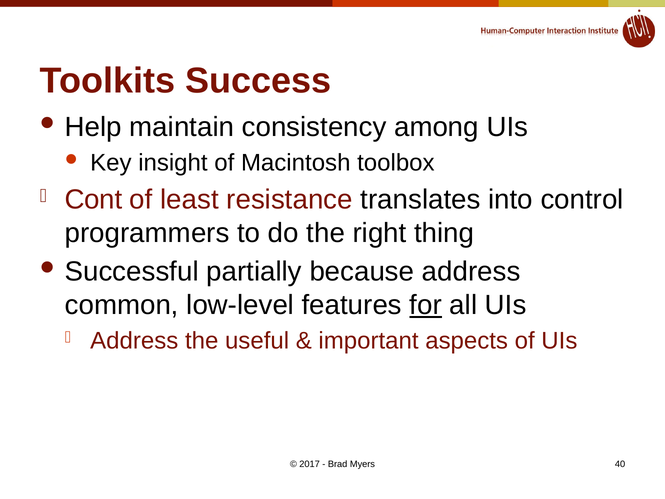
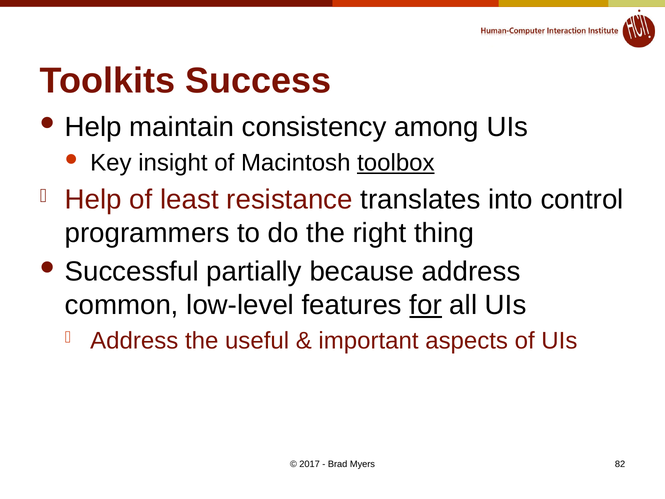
toolbox underline: none -> present (396, 163)
Cont: Cont -> Help (93, 200)
40: 40 -> 82 (620, 464)
